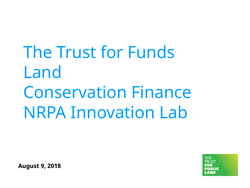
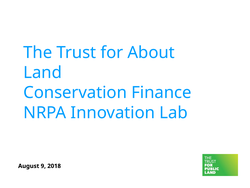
Funds: Funds -> About (151, 52)
